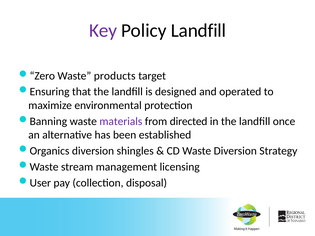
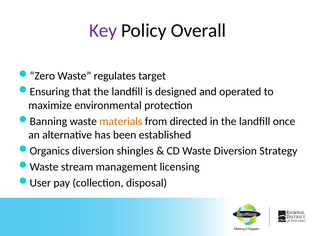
Policy Landfill: Landfill -> Overall (198, 30)
products: products -> regulates (115, 76)
materials colour: purple -> orange (121, 121)
